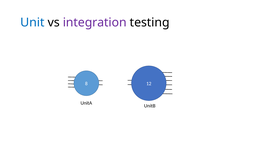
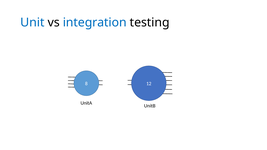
integration colour: purple -> blue (95, 22)
